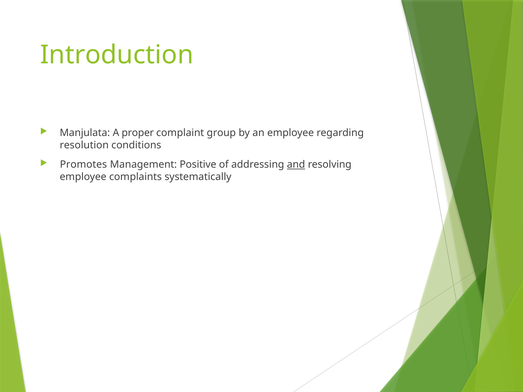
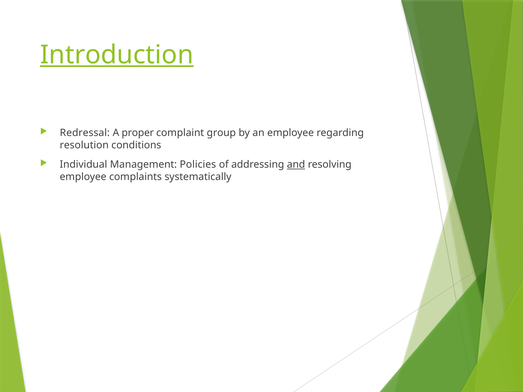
Introduction underline: none -> present (117, 55)
Manjulata: Manjulata -> Redressal (85, 133)
Promotes: Promotes -> Individual (83, 165)
Positive: Positive -> Policies (198, 165)
